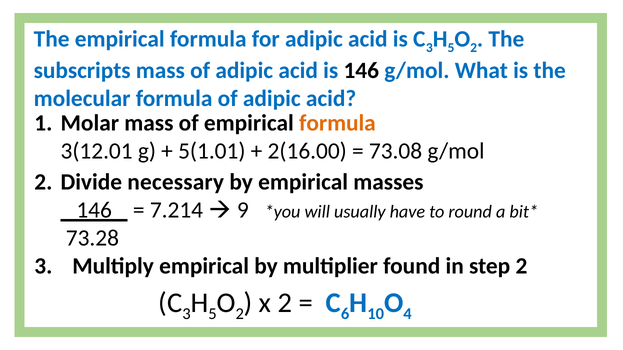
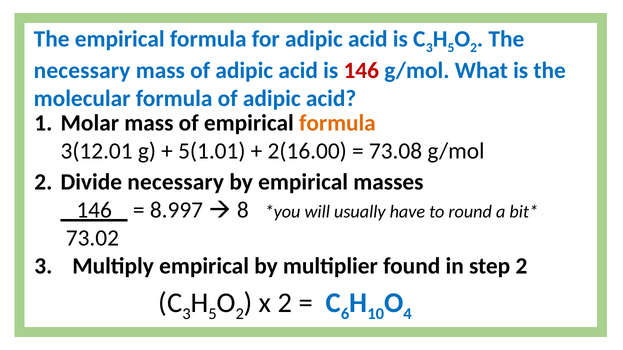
subscripts: subscripts -> necessary (82, 71)
146 colour: black -> red (361, 71)
7.214: 7.214 -> 8.997 (176, 210)
9: 9 -> 8 (243, 210)
73.28: 73.28 -> 73.02 (92, 238)
